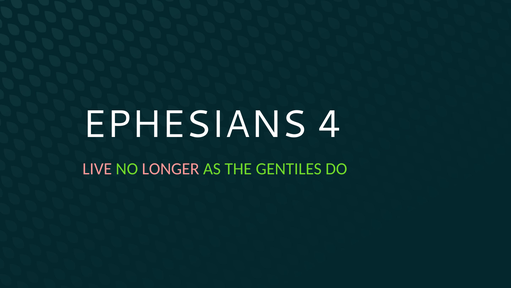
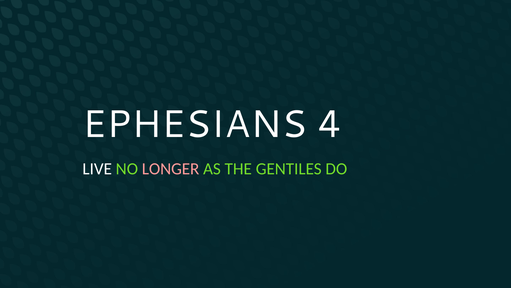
LIVE colour: pink -> white (97, 168)
